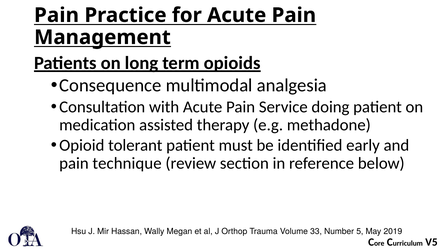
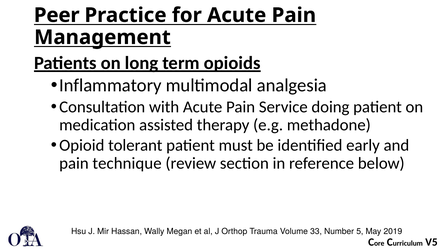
Pain: Pain -> Peer (57, 15)
Consequence: Consequence -> Inflammatory (110, 86)
